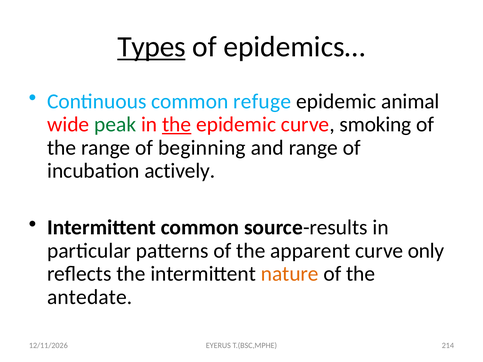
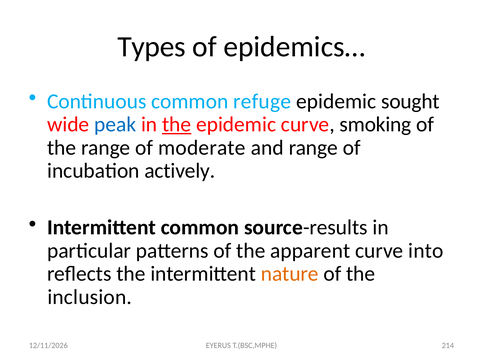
Types underline: present -> none (152, 47)
animal: animal -> sought (410, 101)
peak colour: green -> blue (115, 125)
beginning: beginning -> moderate (202, 148)
only: only -> into (426, 251)
antedate: antedate -> inclusion (90, 297)
